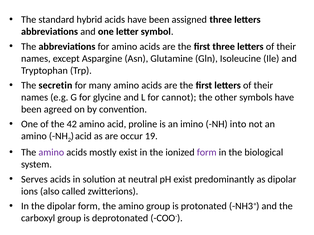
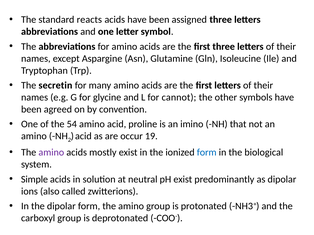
hybrid: hybrid -> reacts (89, 20)
42: 42 -> 54 (72, 124)
into: into -> that (238, 124)
form colour: purple -> blue (207, 153)
Serves: Serves -> Simple (34, 180)
